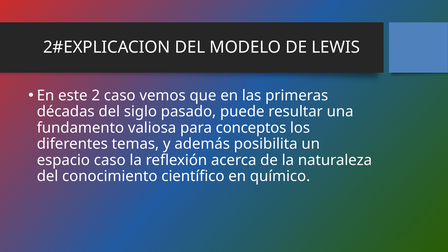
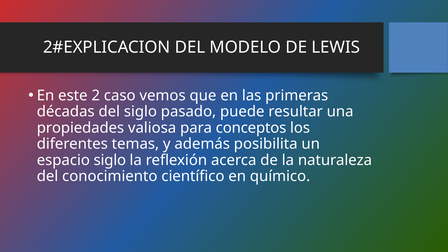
fundamento: fundamento -> propiedades (80, 128)
espacio caso: caso -> siglo (110, 160)
